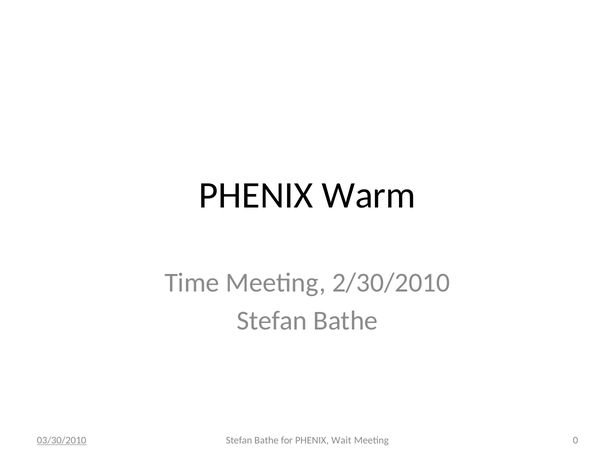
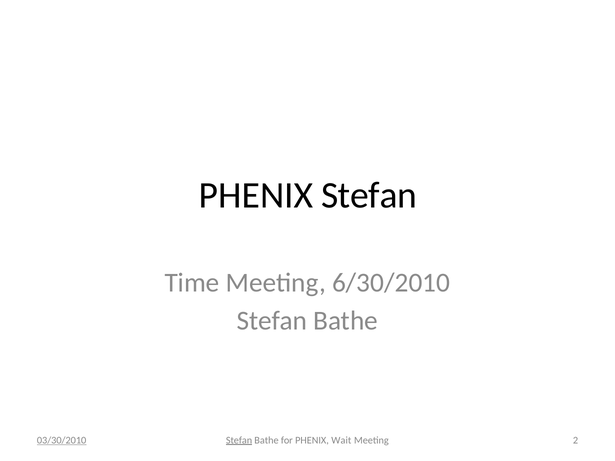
PHENIX Warm: Warm -> Stefan (369, 195)
2/30/2010: 2/30/2010 -> 6/30/2010 (391, 283)
Stefan underline: none -> present (239, 440)
0: 0 -> 2 (576, 440)
